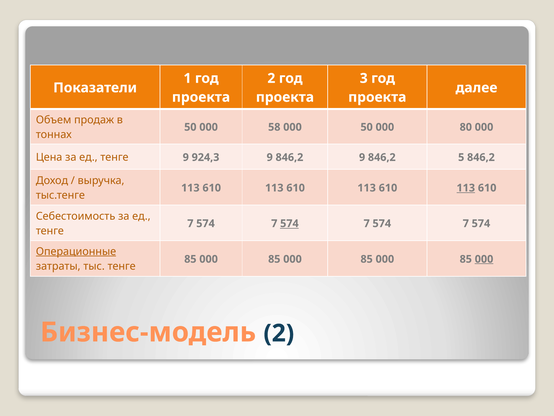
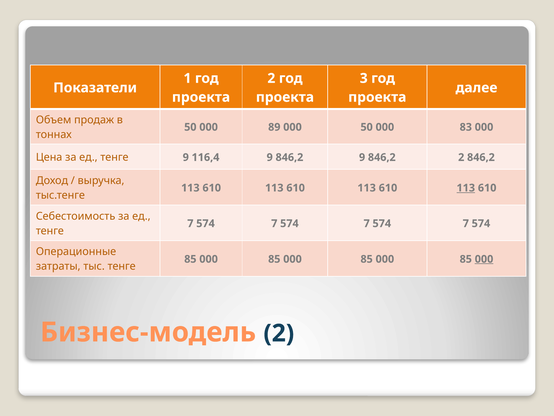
58: 58 -> 89 (274, 127)
80: 80 -> 83 (466, 127)
924,3: 924,3 -> 116,4 (206, 157)
846,2 5: 5 -> 2 (461, 157)
574 underline: present -> none (289, 223)
Операционные underline: present -> none (76, 251)
